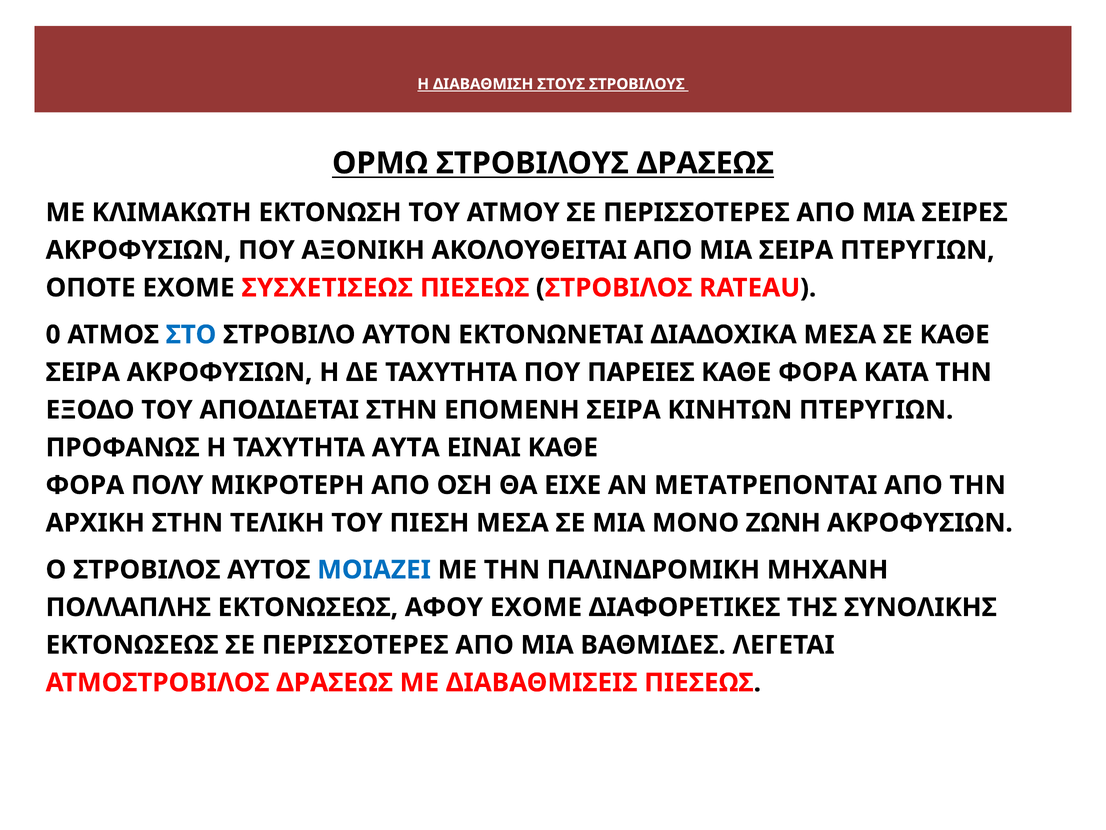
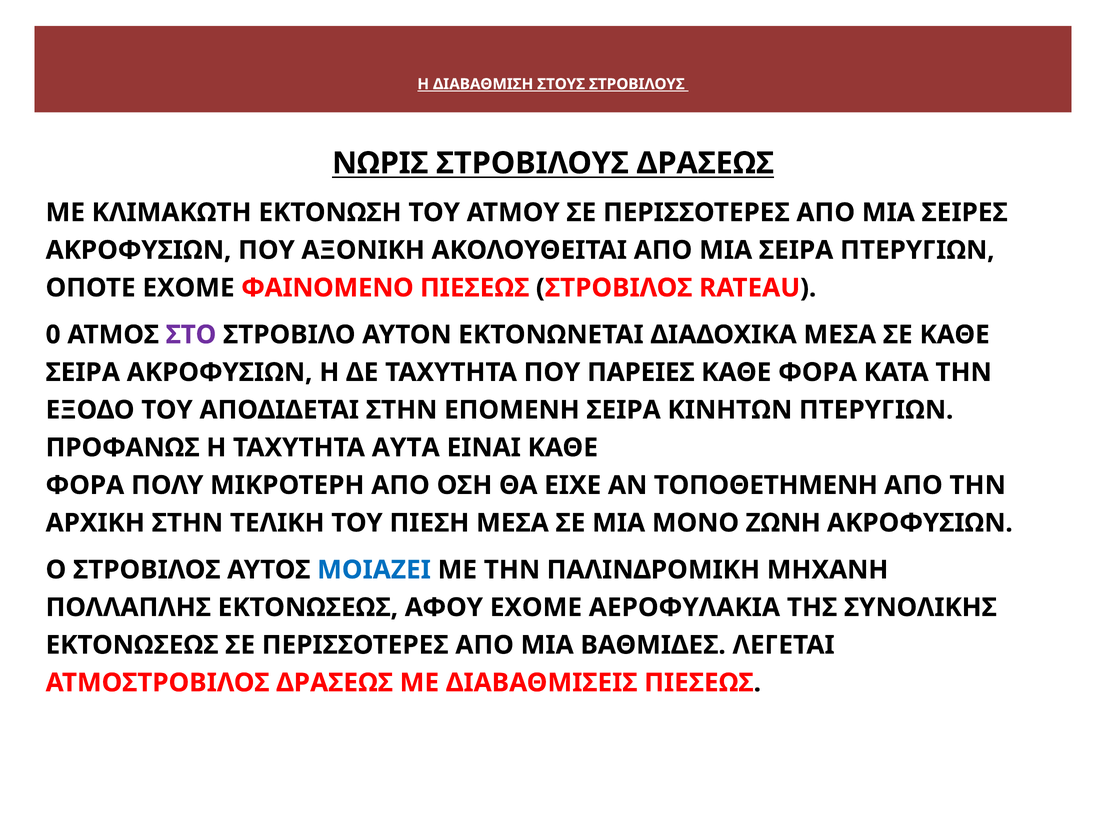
ΟΡΜΩ: ΟΡΜΩ -> ΝΩΡΙΣ (380, 163)
ΣΥΣΧΕΤΙΣΕΩΣ: ΣΥΣΧΕΤΙΣΕΩΣ -> ΦΑΙΝΟΜΕΝΟ (327, 288)
ΣΤΟ colour: blue -> purple (191, 334)
ΜΕΤΑΤΡΕΠΟΝΤΑΙ: ΜΕΤΑΤΡΕΠΟΝΤΑΙ -> ΤΟΠΟΘΕΤΗΜΕΝΗ (766, 485)
ΔΙΑΦΟΡΕΤΙΚΕΣ: ΔΙΑΦΟΡΕΤΙΚΕΣ -> ΑΕΡΟΦΥΛΑΚΙΑ (684, 607)
